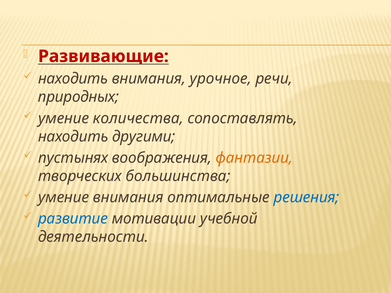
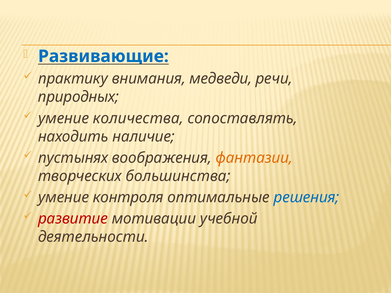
Развивающие colour: red -> blue (103, 56)
находить: находить -> практику (73, 79)
урочное: урочное -> медведи (221, 79)
другими: другими -> наличие (144, 137)
умение внимания: внимания -> контроля (128, 197)
развитие colour: blue -> red (73, 219)
